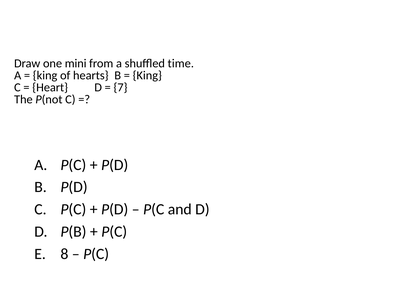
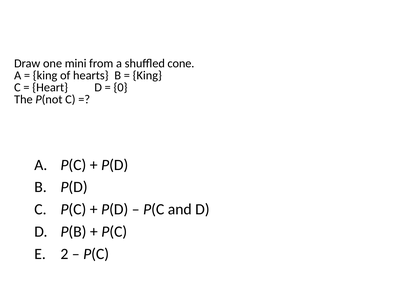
time: time -> cone (181, 63)
7: 7 -> 0 (121, 87)
8: 8 -> 2 (64, 254)
